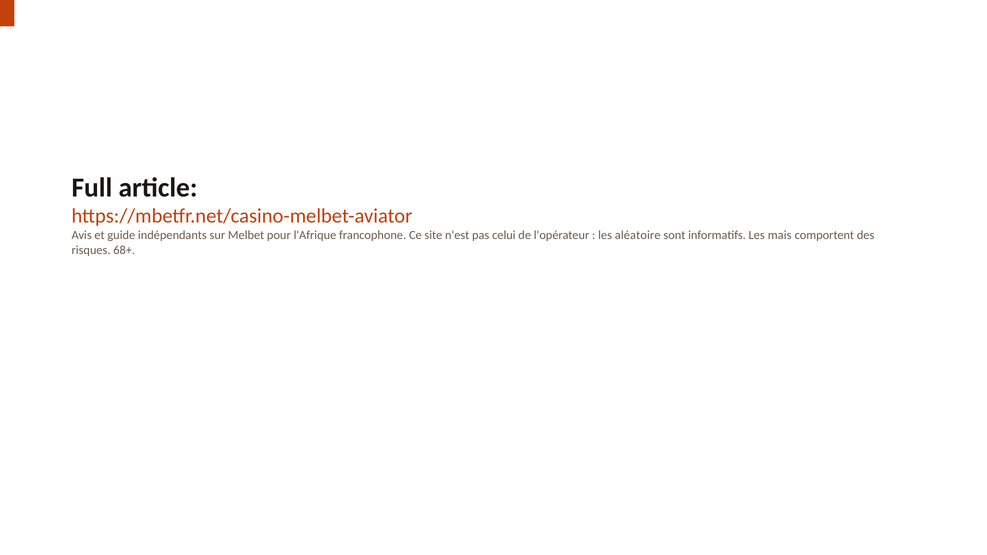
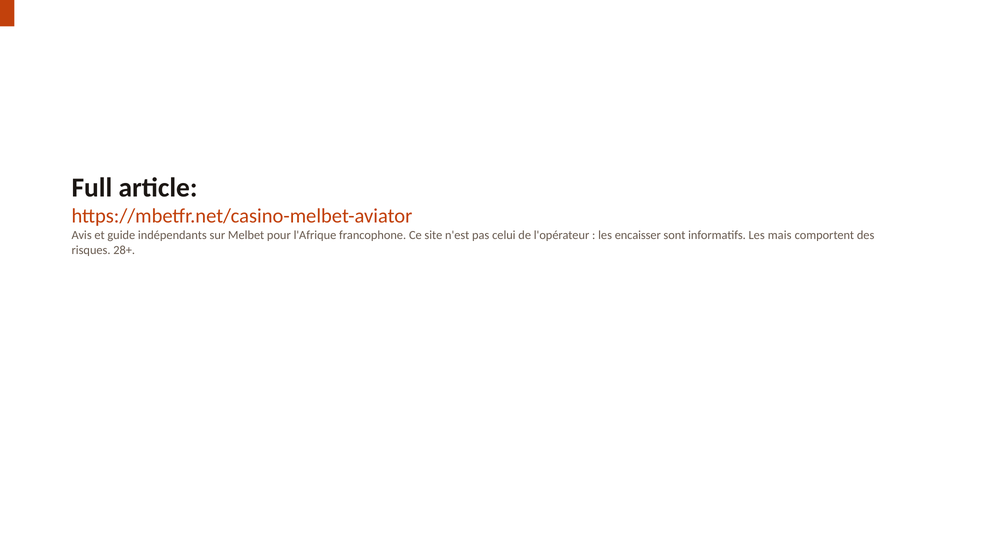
aléatoire: aléatoire -> encaisser (638, 235)
68+: 68+ -> 28+ (124, 250)
